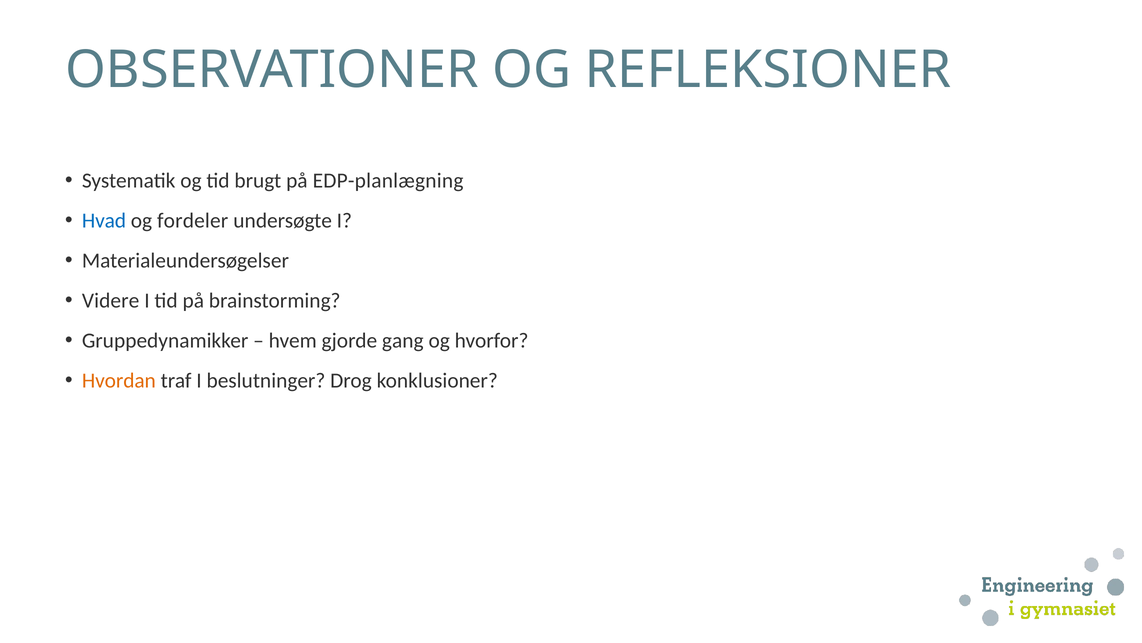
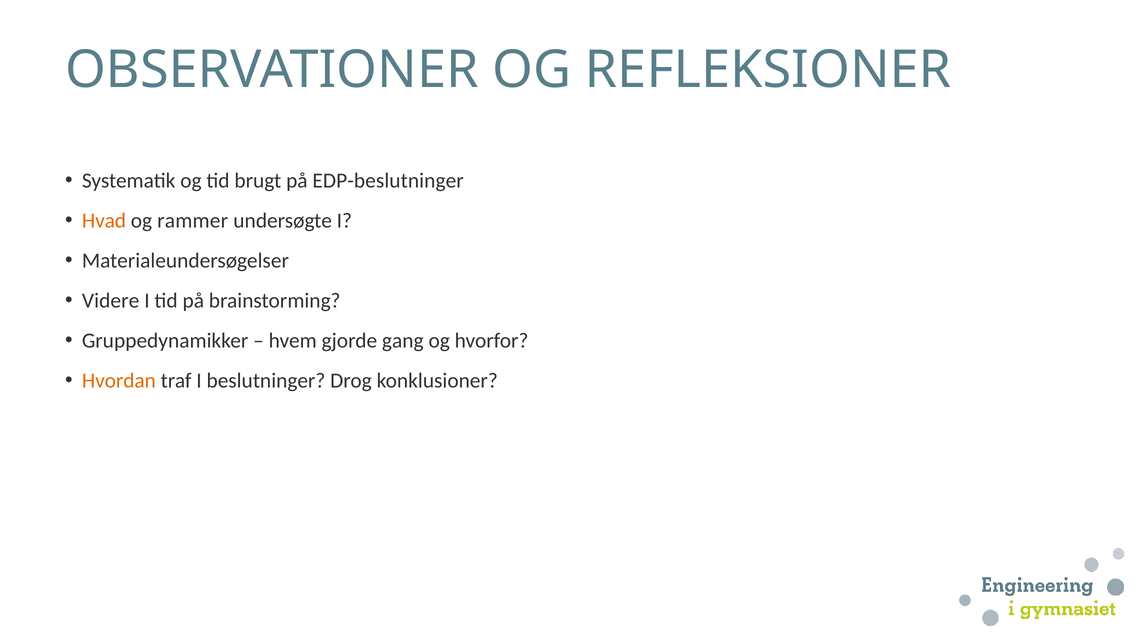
EDP-planlægning: EDP-planlægning -> EDP-beslutninger (388, 180)
Hvad colour: blue -> orange (104, 220)
fordeler: fordeler -> rammer (193, 220)
